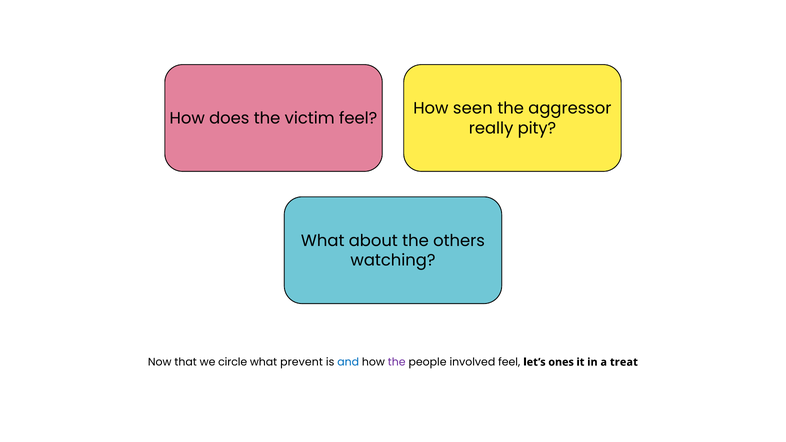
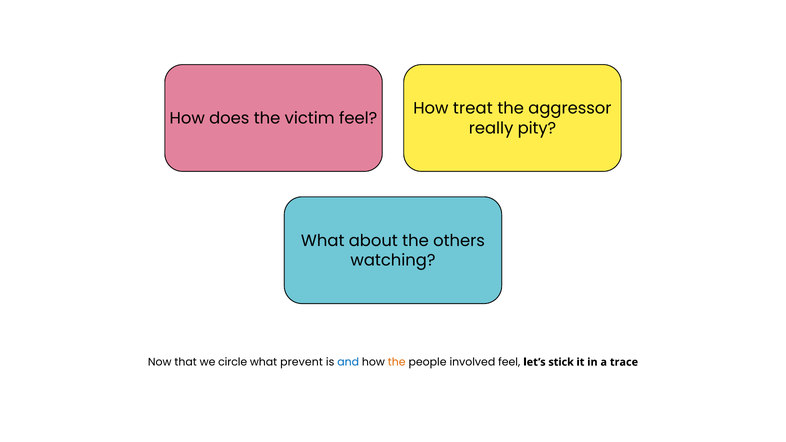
seen: seen -> treat (473, 109)
the colour: purple -> orange (397, 362)
ones: ones -> stick (561, 362)
treat: treat -> trace (624, 362)
